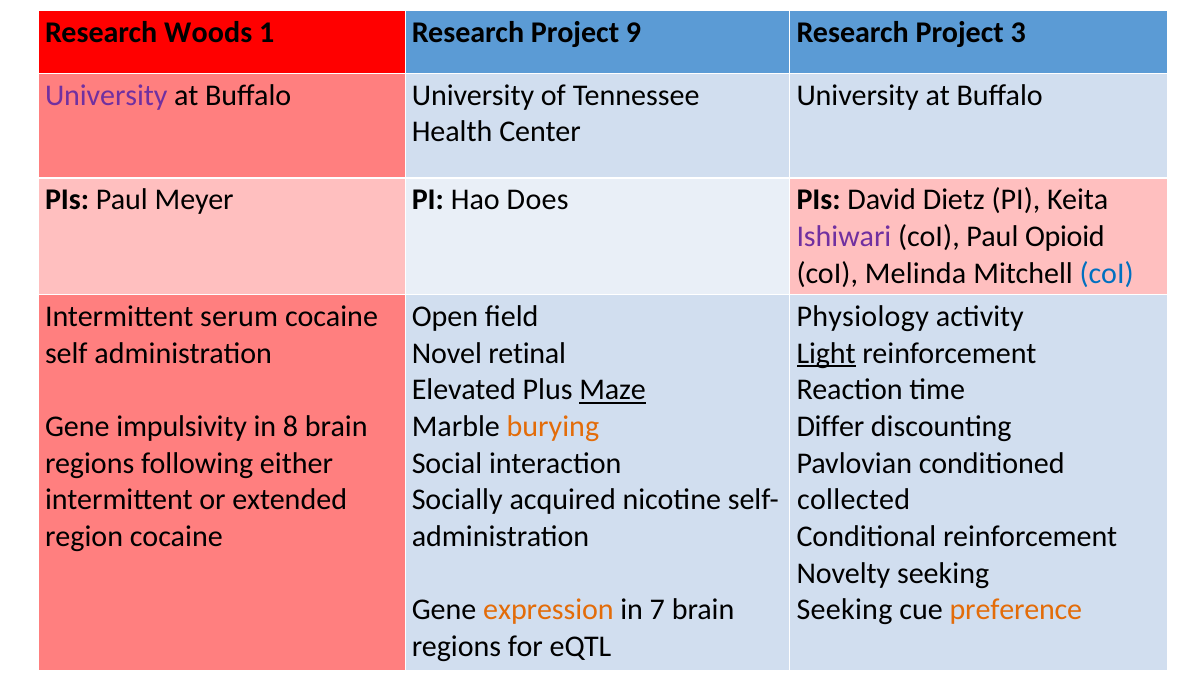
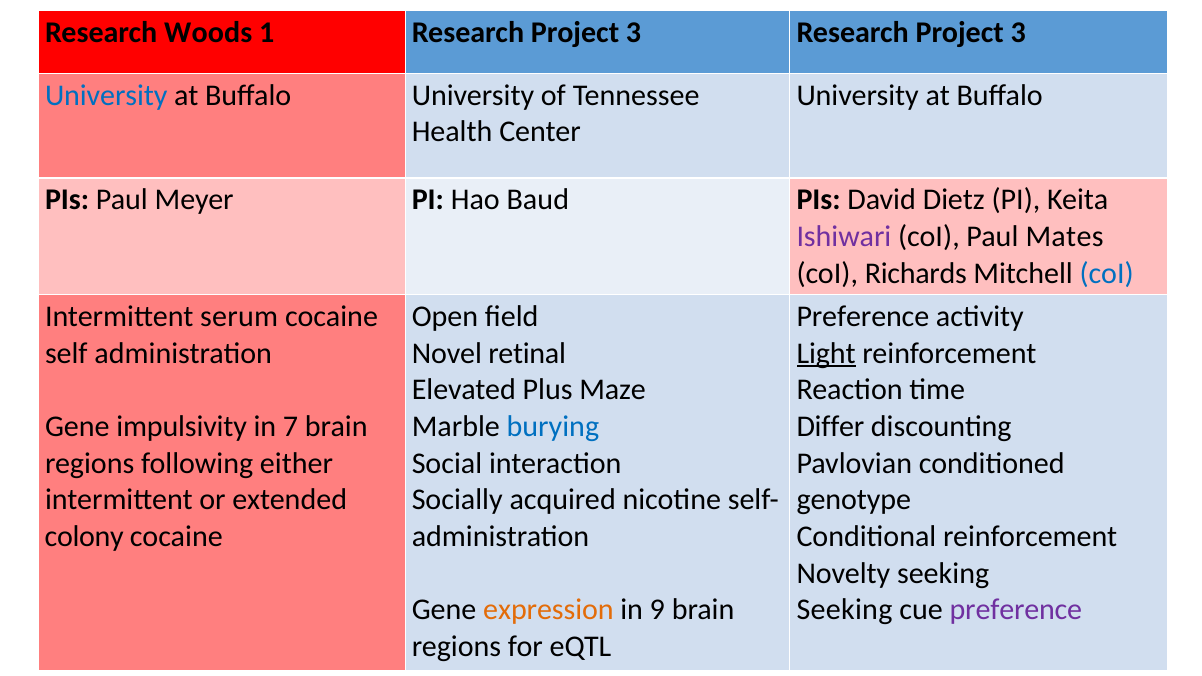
1 Research Project 9: 9 -> 3 (634, 32)
University colour: purple -> blue (106, 95)
Does: Does -> Baud (538, 200)
Opioid: Opioid -> Mates (1065, 237)
Melinda: Melinda -> Richards (916, 273)
Physiology: Physiology -> Preference (863, 317)
Maze underline: present -> none (613, 390)
8: 8 -> 7 (291, 427)
burying colour: orange -> blue (553, 427)
collected: collected -> genotype (854, 500)
region: region -> colony (84, 537)
7: 7 -> 9 (657, 610)
preference colour: orange -> purple (1016, 610)
